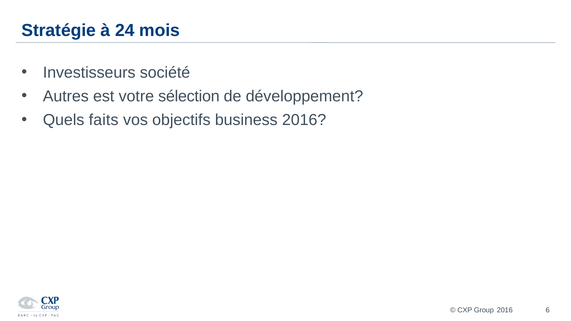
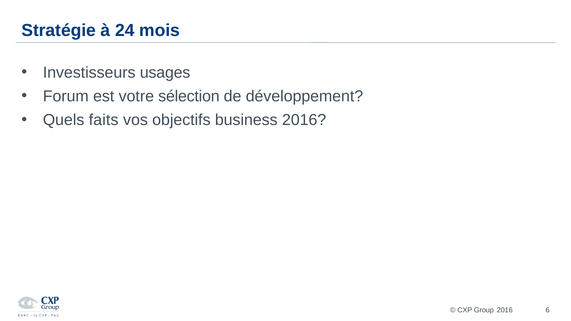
société: société -> usages (165, 72)
Autres: Autres -> Forum (66, 96)
